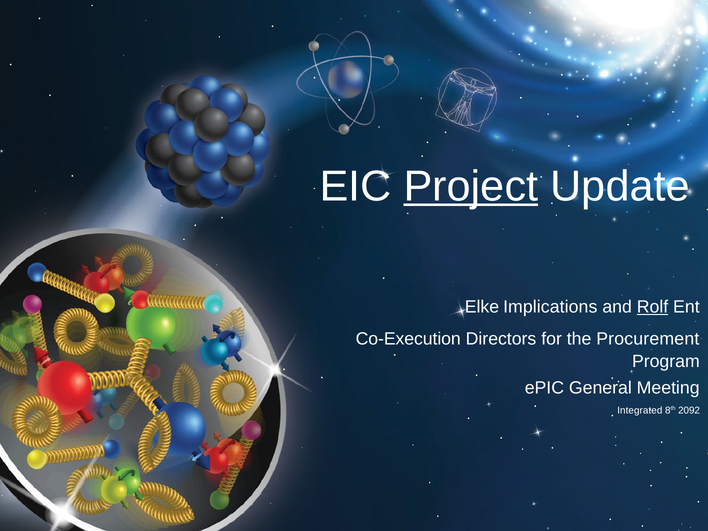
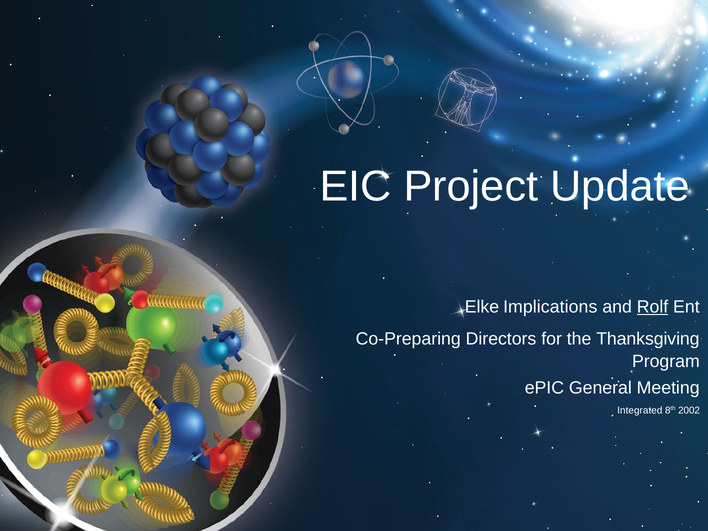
Project underline: present -> none (471, 186)
Co-Execution: Co-Execution -> Co-Preparing (408, 339)
Procurement: Procurement -> Thanksgiving (648, 339)
2092: 2092 -> 2002 (689, 410)
